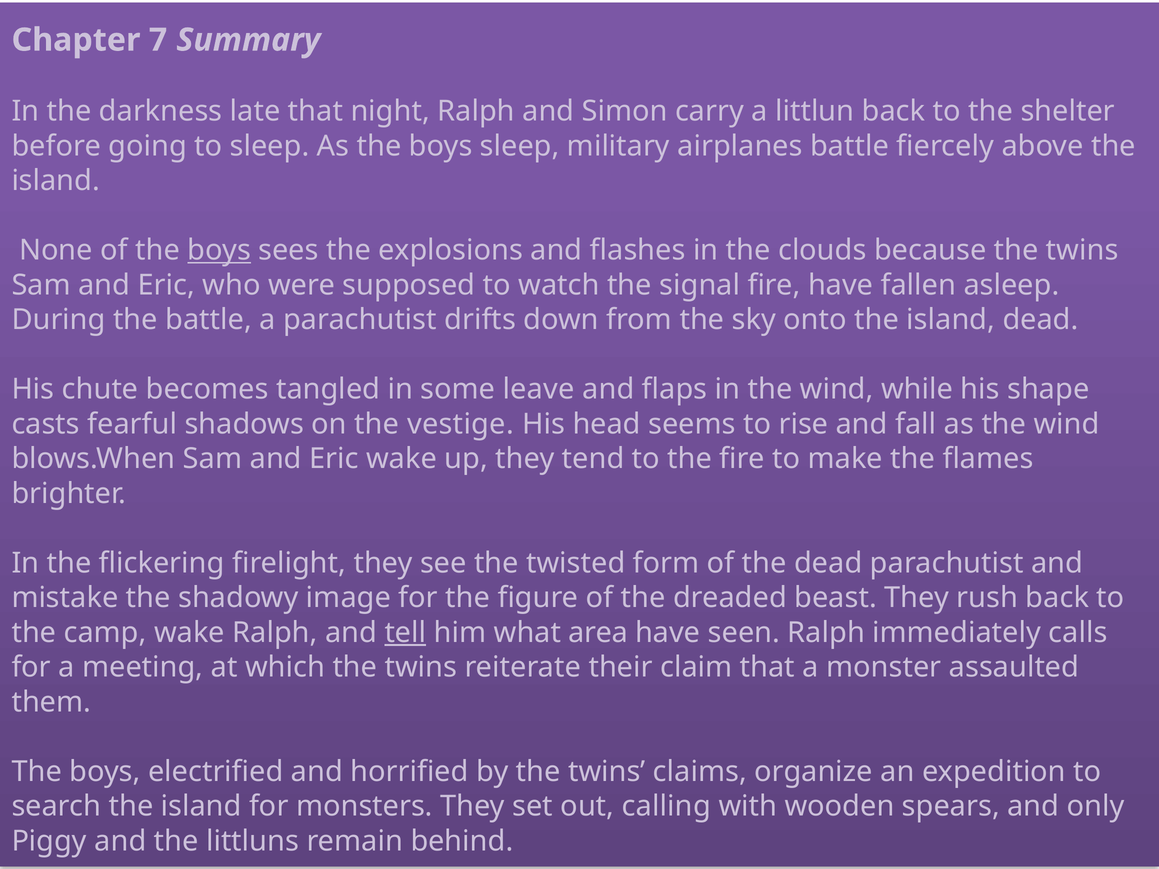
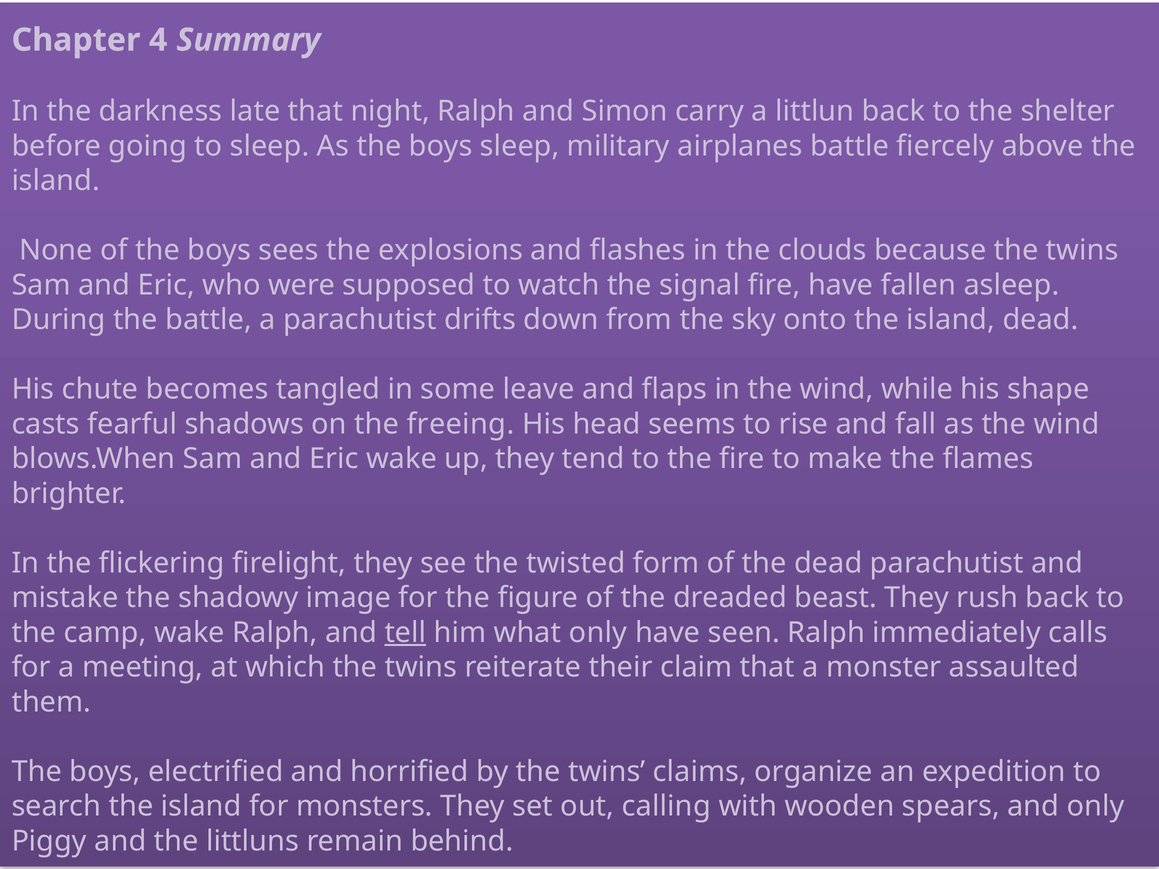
7: 7 -> 4 (158, 40)
boys underline: present -> none (219, 250)
vestige: vestige -> freeing (460, 424)
what area: area -> only (598, 633)
